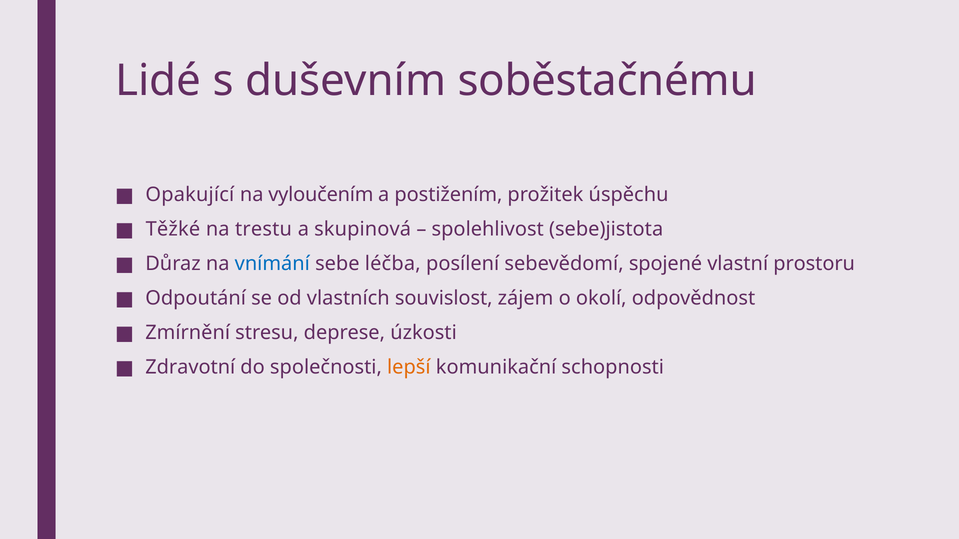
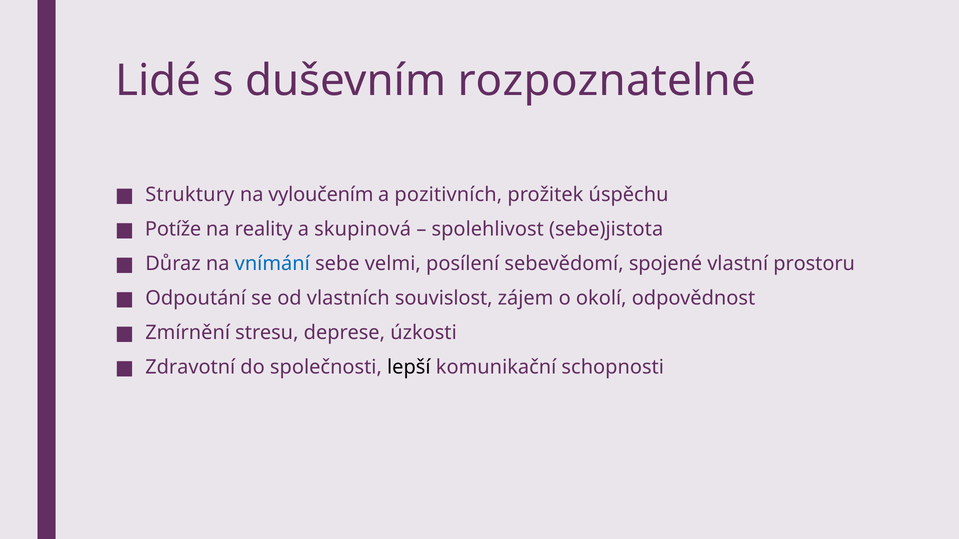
soběstačnému: soběstačnému -> rozpoznatelné (607, 81)
Opakující: Opakující -> Struktury (190, 195)
postižením: postižením -> pozitivních (448, 195)
Těžké: Těžké -> Potíže (173, 229)
trestu: trestu -> reality (264, 229)
léčba: léčba -> velmi (393, 264)
lepší colour: orange -> black (409, 368)
